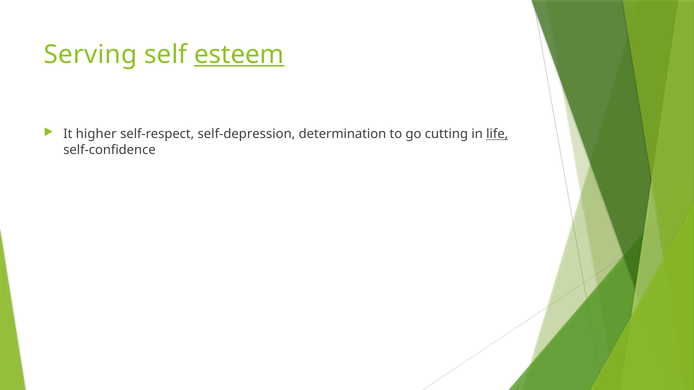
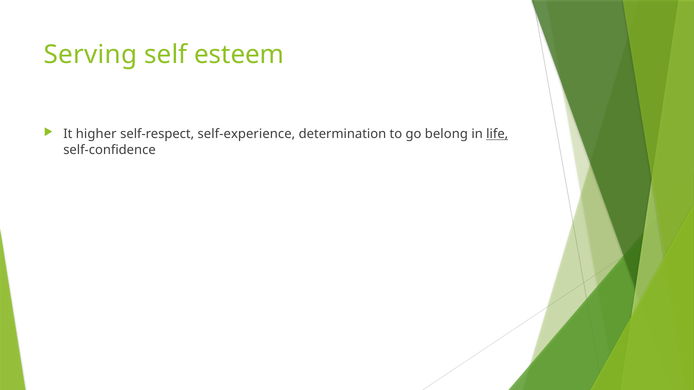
esteem underline: present -> none (239, 55)
self-depression: self-depression -> self-experience (246, 134)
cutting: cutting -> belong (446, 134)
